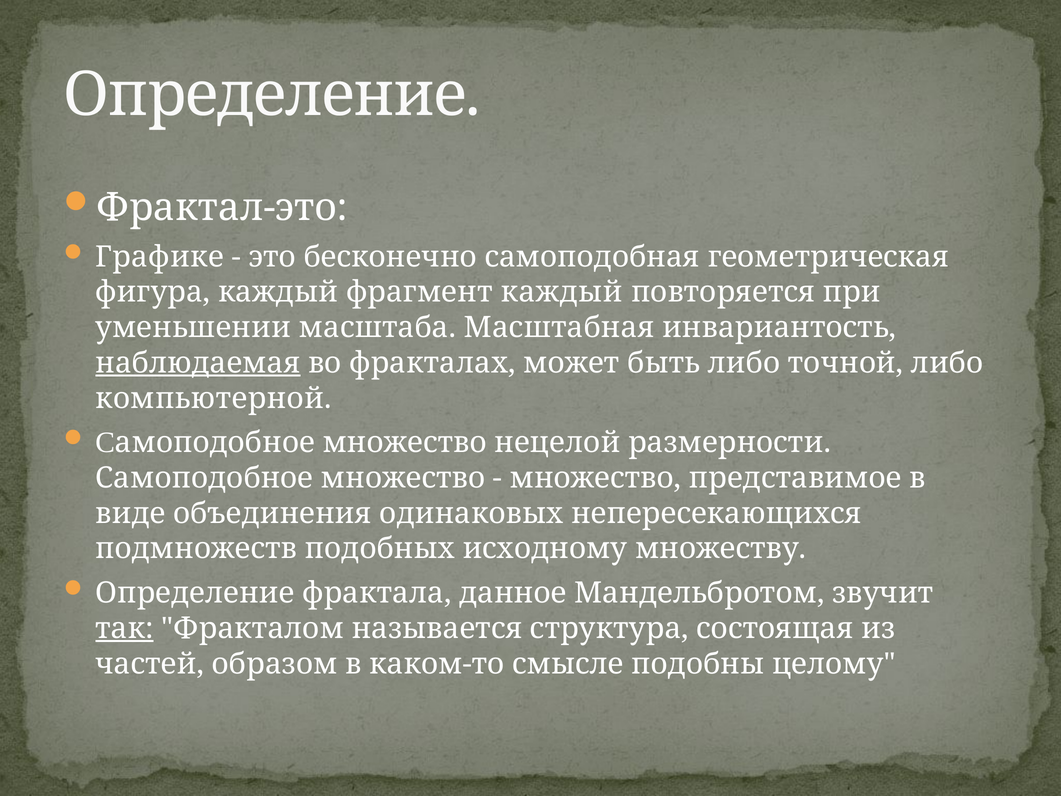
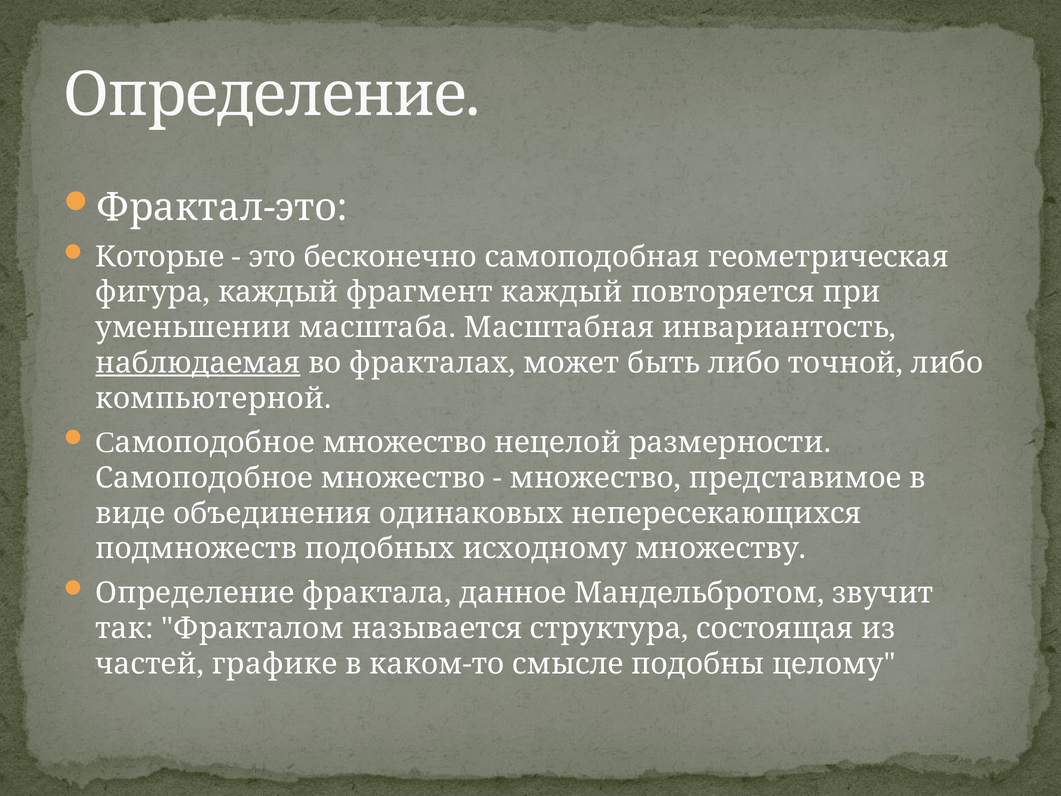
Графике: Графике -> Которые (160, 257)
так underline: present -> none (124, 628)
образом: образом -> графике (275, 664)
